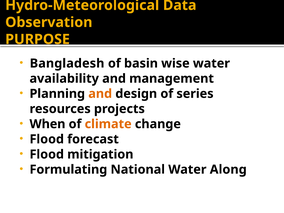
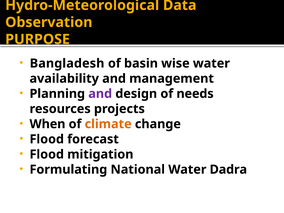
and colour: orange -> purple (100, 94)
series: series -> needs (195, 94)
Along: Along -> Dadra (228, 170)
